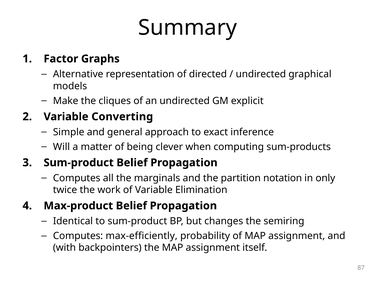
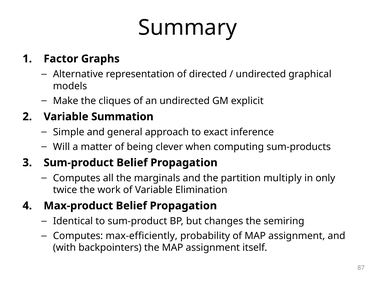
Converting: Converting -> Summation (122, 117)
notation: notation -> multiply (283, 178)
